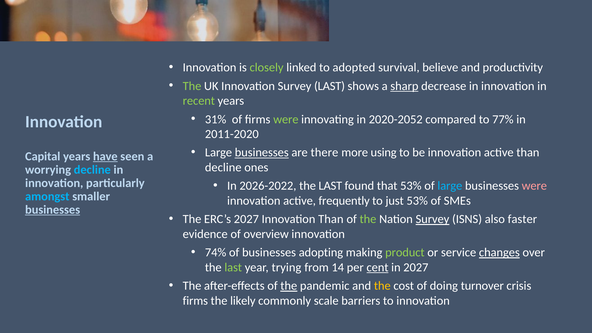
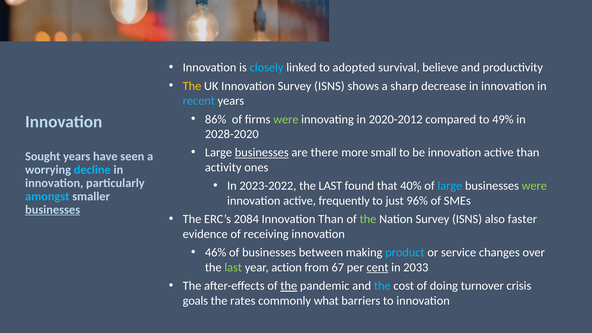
closely colour: light green -> light blue (267, 67)
The colour: light green -> yellow (192, 86)
Innovation Survey LAST: LAST -> ISNS (329, 86)
sharp underline: present -> none (404, 86)
recent colour: light green -> light blue (199, 101)
31%: 31% -> 86% (216, 119)
2020-2052: 2020-2052 -> 2020-2012 (396, 119)
77%: 77% -> 49% (503, 119)
2011-2020: 2011-2020 -> 2028-2020 (232, 134)
using: using -> small (384, 153)
Capital: Capital -> Sought (43, 156)
have underline: present -> none (105, 156)
decline: decline -> activity (223, 167)
2026-2022: 2026-2022 -> 2023-2022 (268, 186)
that 53%: 53% -> 40% (411, 186)
were colour: pink -> light green (534, 186)
just 53%: 53% -> 96% (417, 201)
ERC’s 2027: 2027 -> 2084 (246, 219)
Survey underline: present -> none (432, 219)
overview: overview -> receiving (266, 234)
74%: 74% -> 46% (216, 253)
adopting: adopting -> between (321, 253)
product colour: light green -> light blue (405, 253)
changes underline: present -> none (499, 253)
trying: trying -> action (287, 267)
14: 14 -> 67 (338, 267)
in 2027: 2027 -> 2033 (416, 267)
the colour: yellow -> light blue (382, 286)
firms: firms -> goals (195, 301)
likely: likely -> rates (243, 301)
scale: scale -> what (326, 301)
